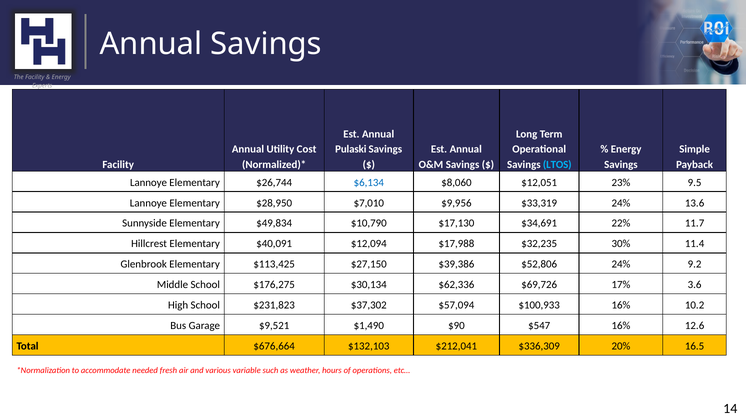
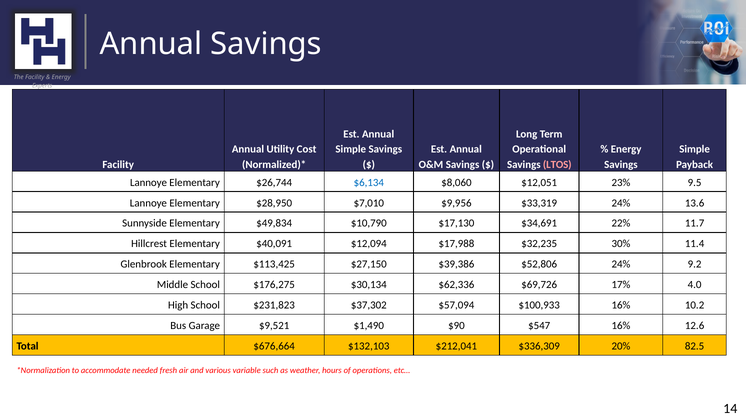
Pulaski: Pulaski -> Simple (351, 149)
LTOS colour: light blue -> pink (557, 164)
3.6: 3.6 -> 4.0 (695, 285)
16.5: 16.5 -> 82.5 (695, 346)
